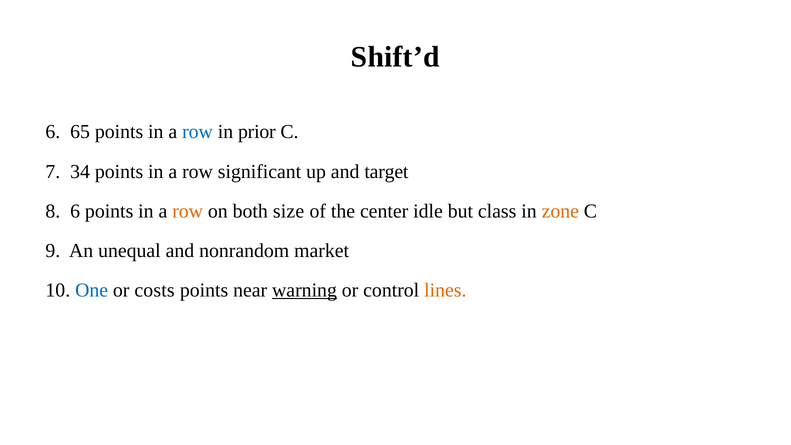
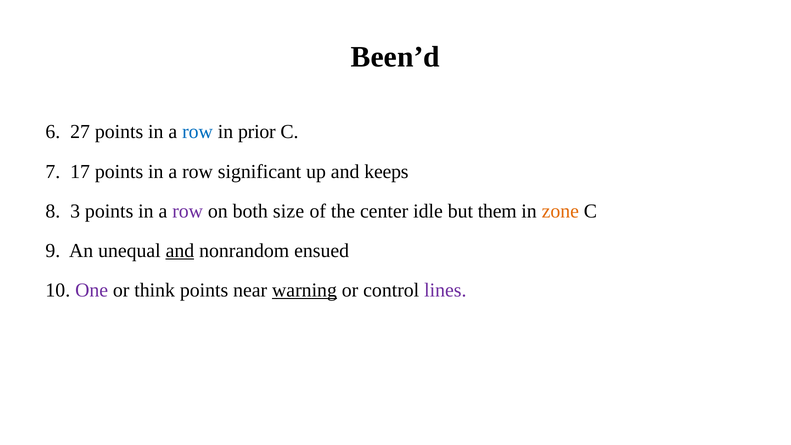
Shift’d: Shift’d -> Been’d (395, 57)
65: 65 -> 27 (80, 132)
34: 34 -> 17 (80, 171)
target: target -> keeps (386, 171)
8 6: 6 -> 3 (75, 211)
row colour: orange -> purple (188, 211)
class: class -> them (497, 211)
and underline: none -> present (180, 251)
market: market -> ensued (322, 251)
One colour: blue -> purple (92, 290)
costs: costs -> think (155, 290)
lines colour: orange -> purple (445, 290)
